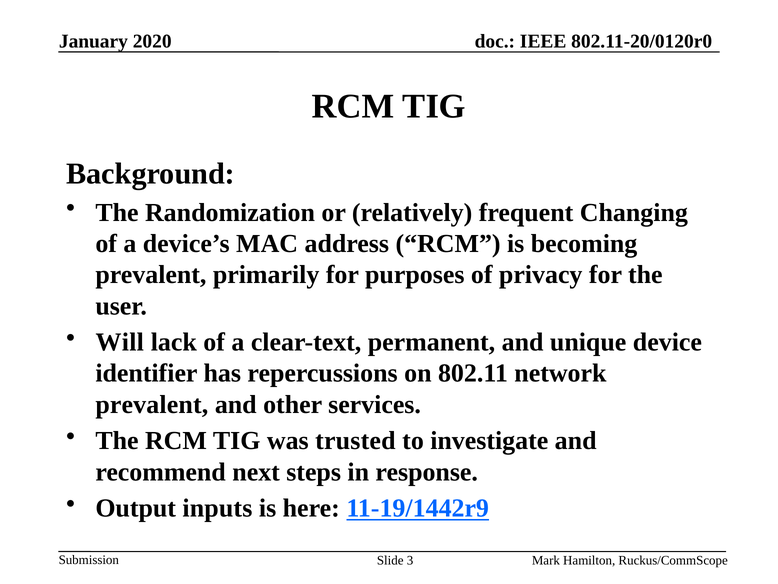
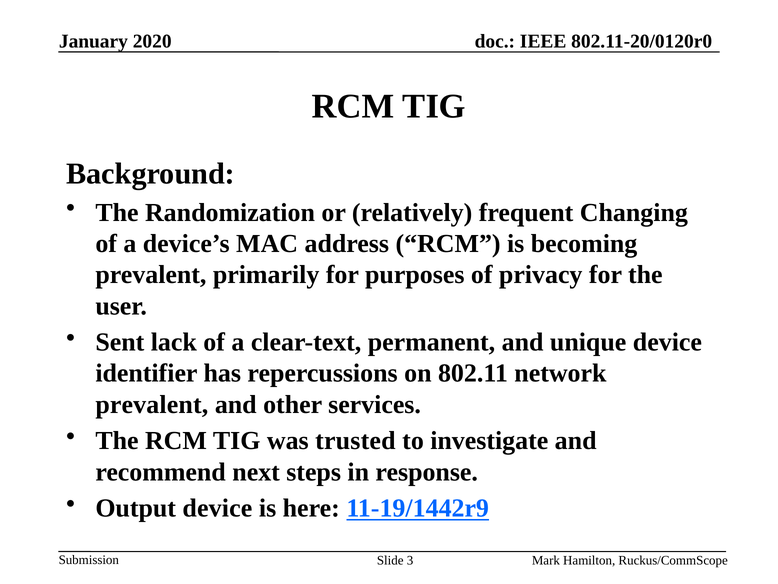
Will: Will -> Sent (120, 342)
Output inputs: inputs -> device (217, 508)
